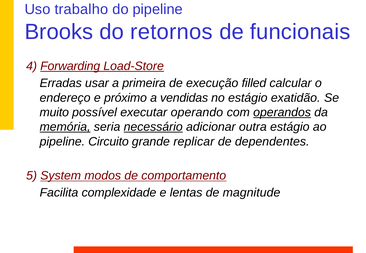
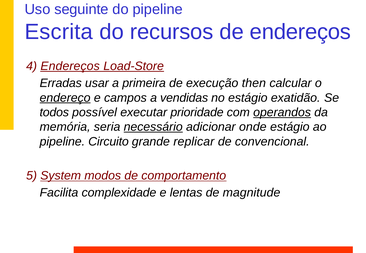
trabalho: trabalho -> seguinte (81, 9)
Brooks: Brooks -> Escrita (59, 32)
retornos: retornos -> recursos (172, 32)
de funcionais: funcionais -> endereços (300, 32)
4 Forwarding: Forwarding -> Endereços (70, 66)
filled: filled -> then (254, 83)
endereço underline: none -> present (65, 98)
próximo: próximo -> campos (125, 98)
muito: muito -> todos (54, 113)
operando: operando -> prioridade (197, 113)
memória underline: present -> none (65, 127)
outra: outra -> onde (253, 127)
dependentes: dependentes -> convencional (272, 142)
